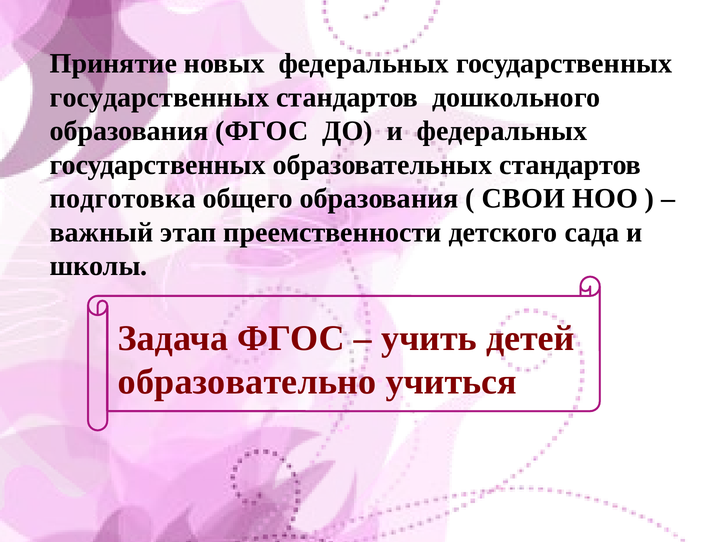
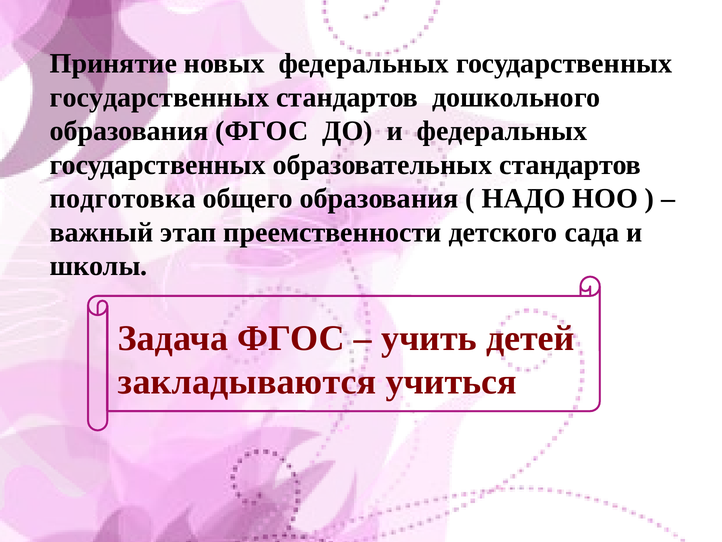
СВОИ: СВОИ -> НАДО (524, 198)
образовательно: образовательно -> закладываются (247, 382)
